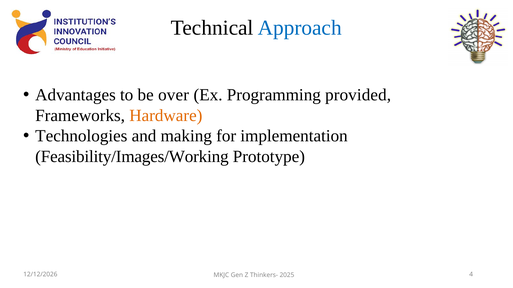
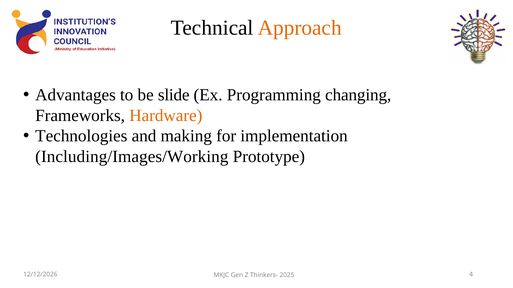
Approach colour: blue -> orange (300, 28)
over: over -> slide (174, 95)
provided: provided -> changing (358, 95)
Feasibility/Images/Working: Feasibility/Images/Working -> Including/Images/Working (132, 157)
